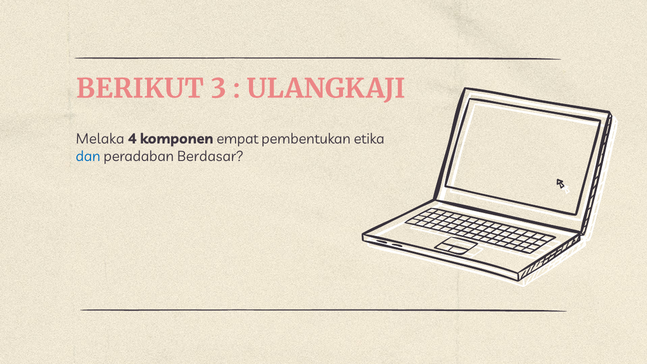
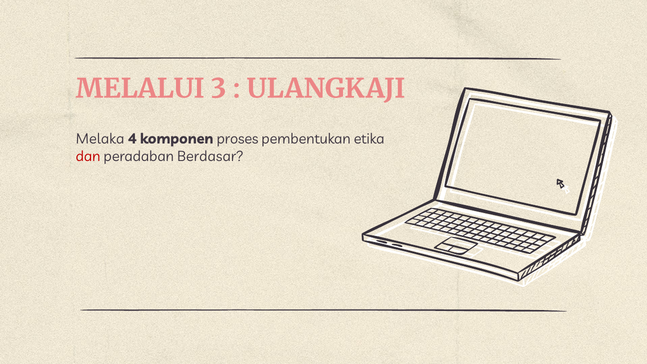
BERIKUT: BERIKUT -> MELALUI (140, 89)
empat: empat -> proses (238, 139)
dan colour: blue -> red (88, 156)
